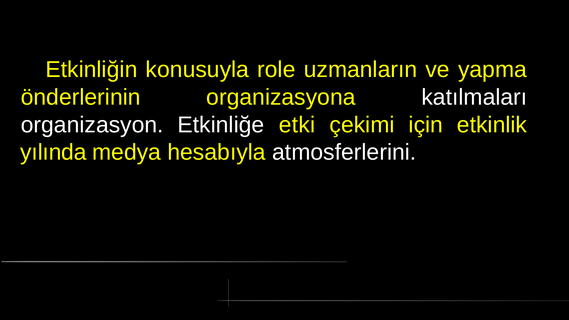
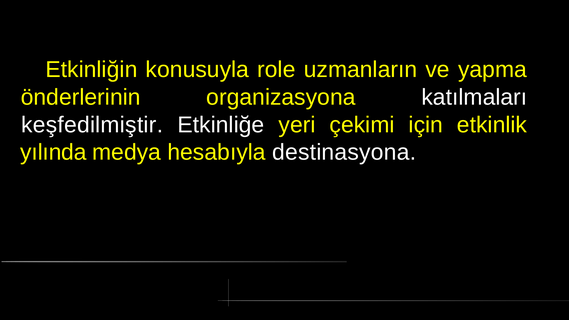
organizasyon: organizasyon -> keşfedilmiştir (92, 125)
etki: etki -> yeri (297, 125)
atmosferlerini: atmosferlerini -> destinasyona (344, 152)
